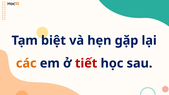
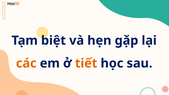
tiết colour: red -> orange (86, 63)
